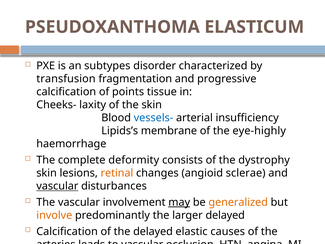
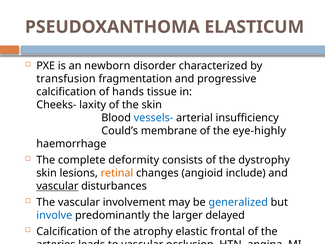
subtypes: subtypes -> newborn (107, 66)
points: points -> hands (128, 92)
Lipids’s: Lipids’s -> Could’s (120, 131)
sclerae: sclerae -> include (246, 173)
may underline: present -> none (179, 202)
generalized colour: orange -> blue (238, 202)
involve colour: orange -> blue (54, 215)
the delayed: delayed -> atrophy (153, 231)
causes: causes -> frontal (228, 231)
